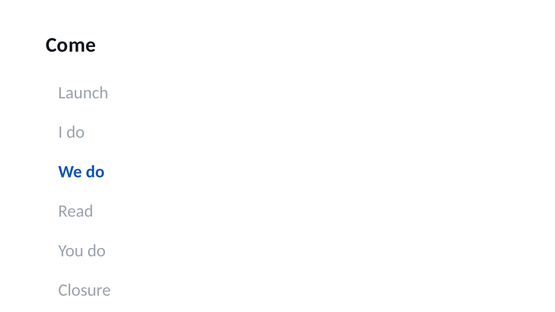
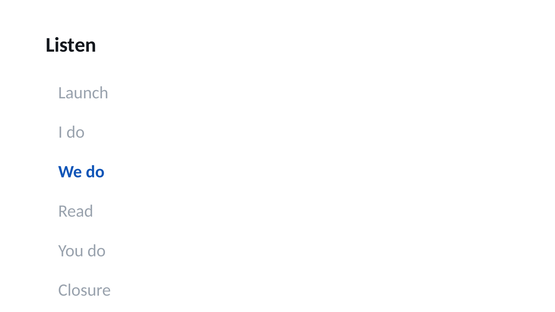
Come: Come -> Listen (71, 45)
